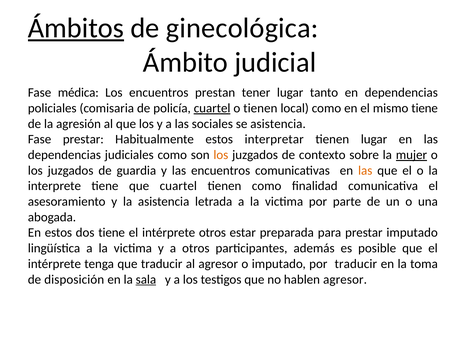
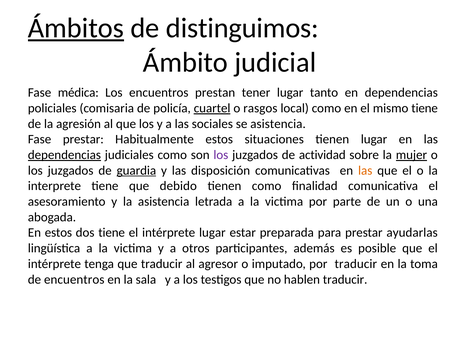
ginecológica: ginecológica -> distinguimos (242, 28)
o tienen: tienen -> rasgos (260, 108)
interpretar: interpretar -> situaciones (274, 139)
dependencias underline: none -> present (64, 155)
los colour: orange -> purple (221, 155)
contexto: contexto -> actividad (322, 155)
guardia underline: none -> present (136, 170)
las encuentros: encuentros -> disposición (221, 170)
que cuartel: cuartel -> debido (178, 186)
intérprete otros: otros -> lugar (212, 232)
prestar imputado: imputado -> ayudarlas (412, 232)
de disposición: disposición -> encuentros (74, 279)
sala underline: present -> none (146, 279)
hablen agresor: agresor -> traducir (345, 279)
